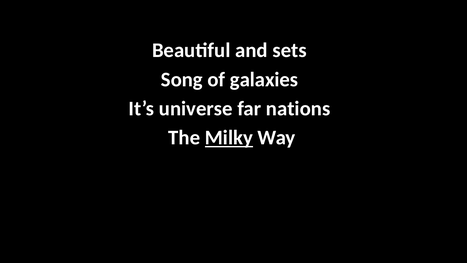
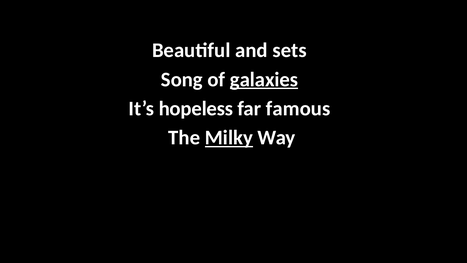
galaxies underline: none -> present (264, 79)
universe: universe -> hopeless (196, 108)
nations: nations -> famous (298, 108)
